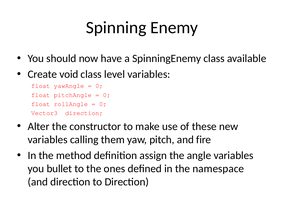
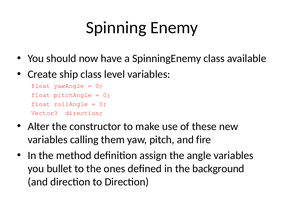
void: void -> ship (69, 74)
namespace: namespace -> background (218, 169)
